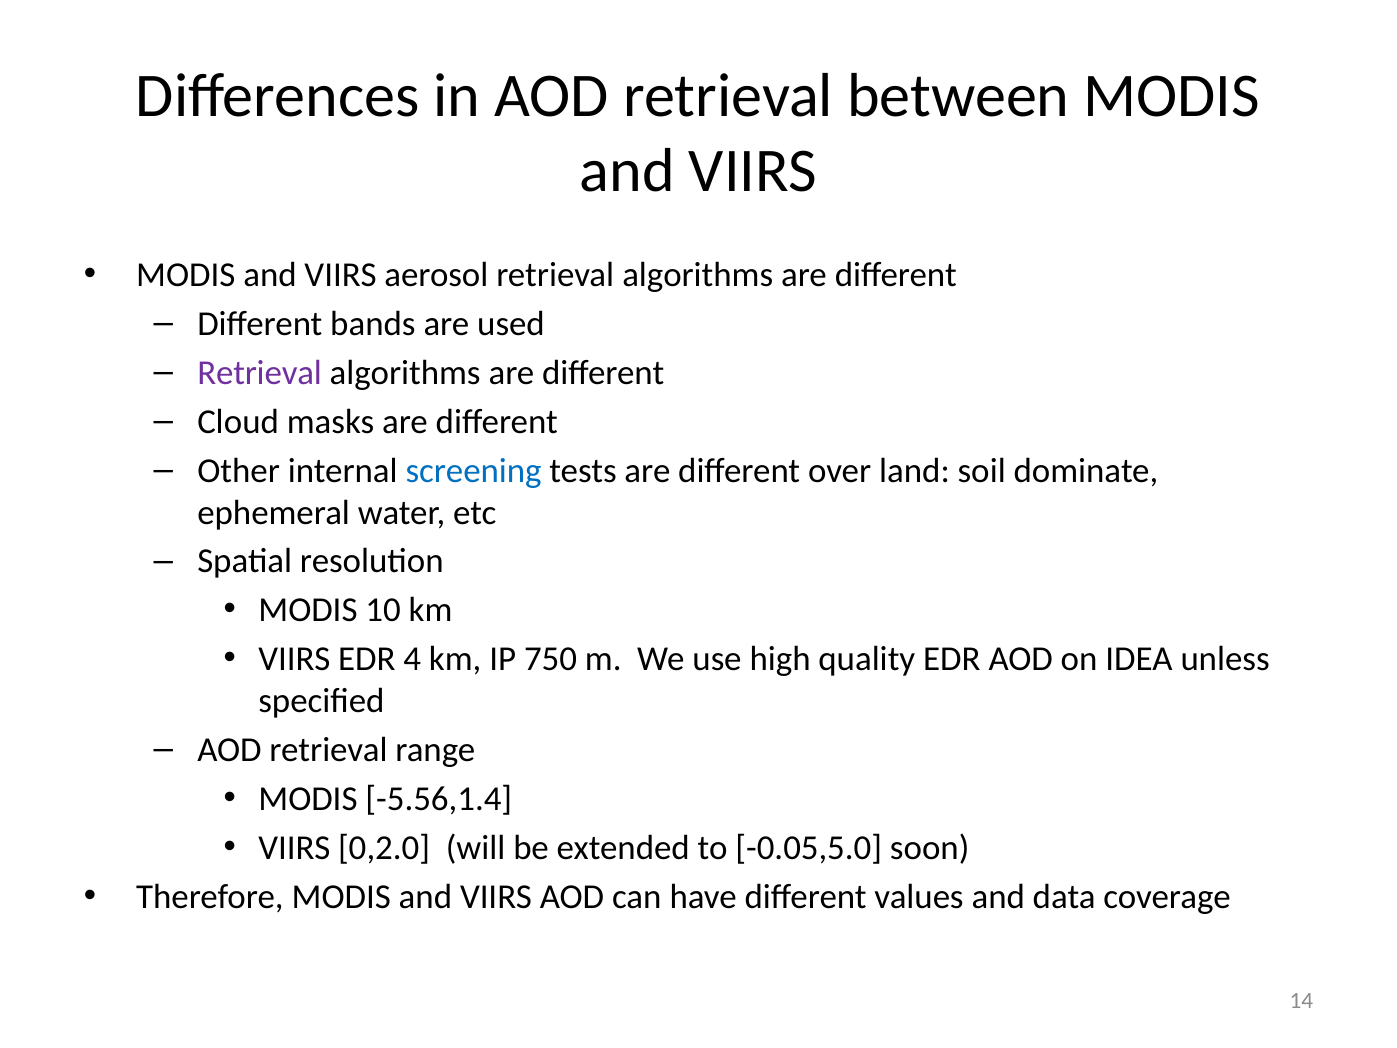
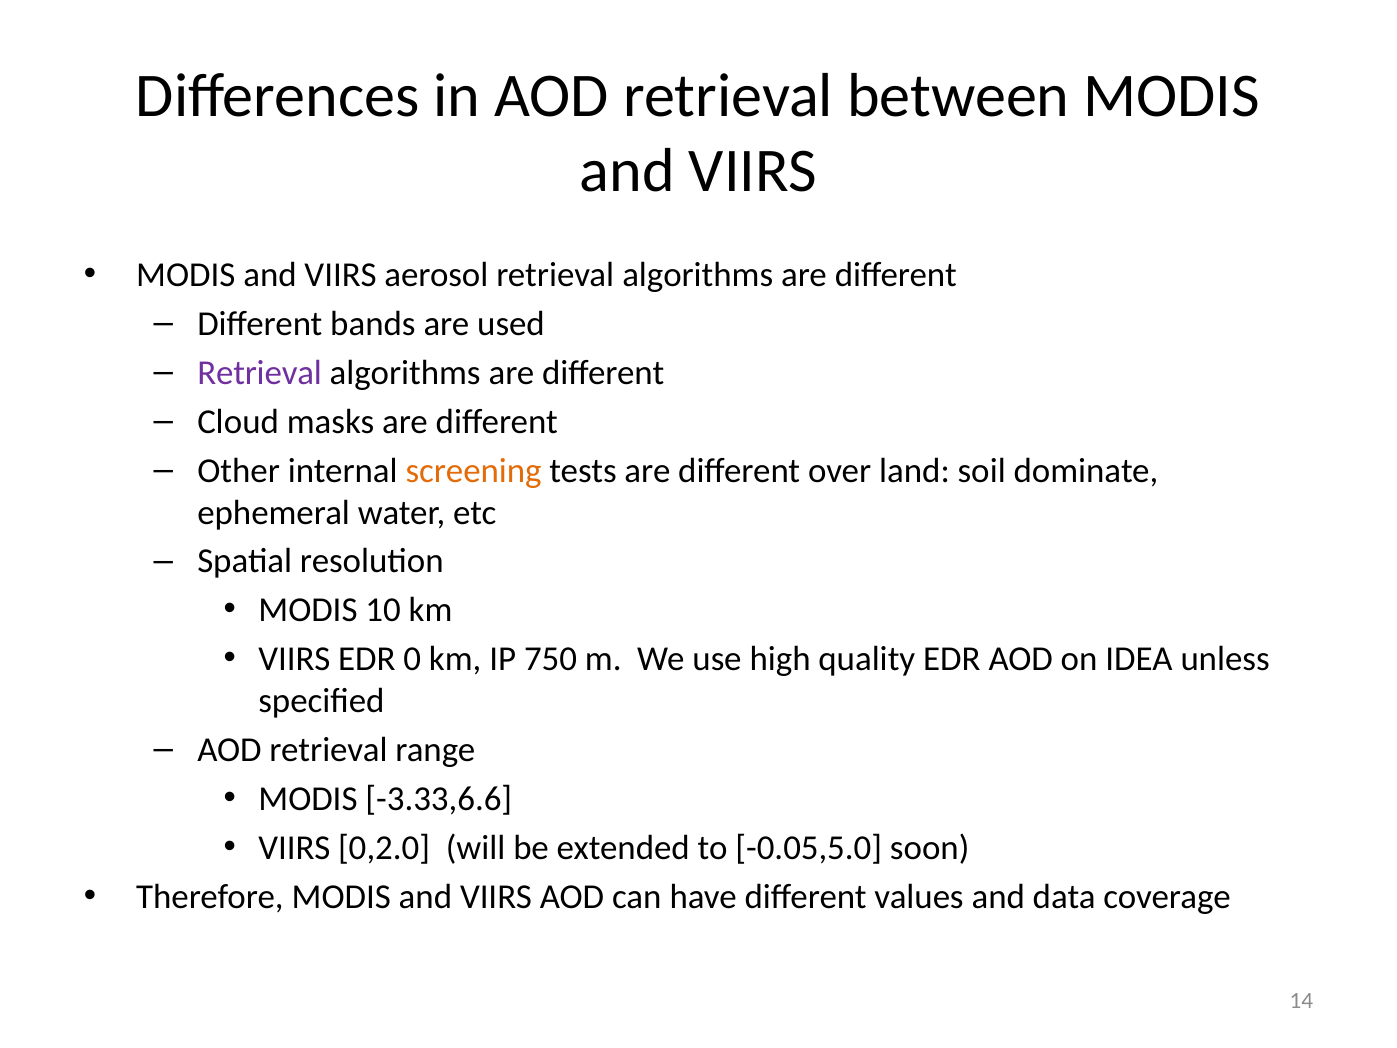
screening colour: blue -> orange (474, 470)
4: 4 -> 0 (412, 659)
-5.56,1.4: -5.56,1.4 -> -3.33,6.6 (439, 799)
